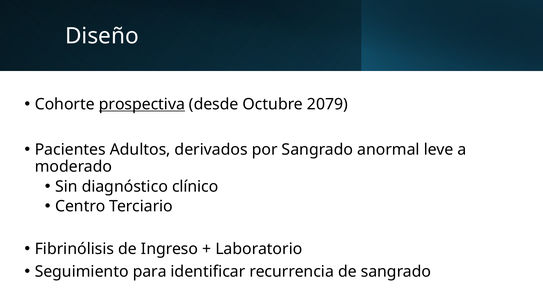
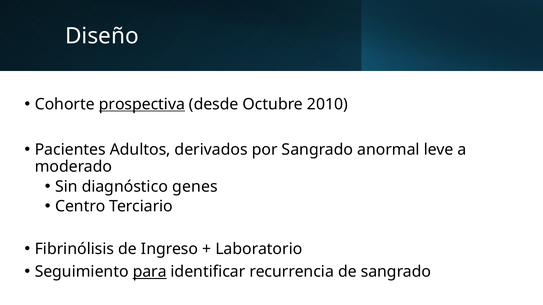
2079: 2079 -> 2010 (327, 104)
clínico: clínico -> genes (195, 187)
para underline: none -> present (150, 272)
